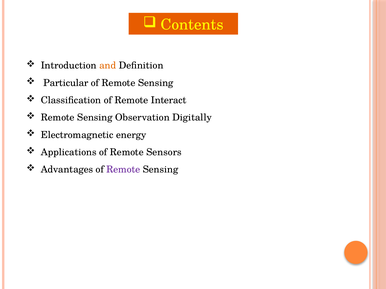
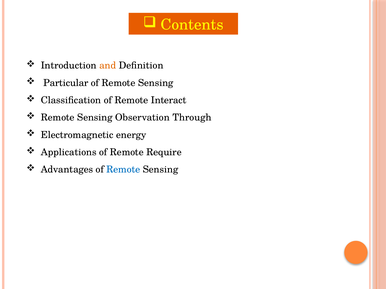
Digitally: Digitally -> Through (192, 118)
Sensors: Sensors -> Require (164, 152)
Remote colour: purple -> blue (123, 170)
